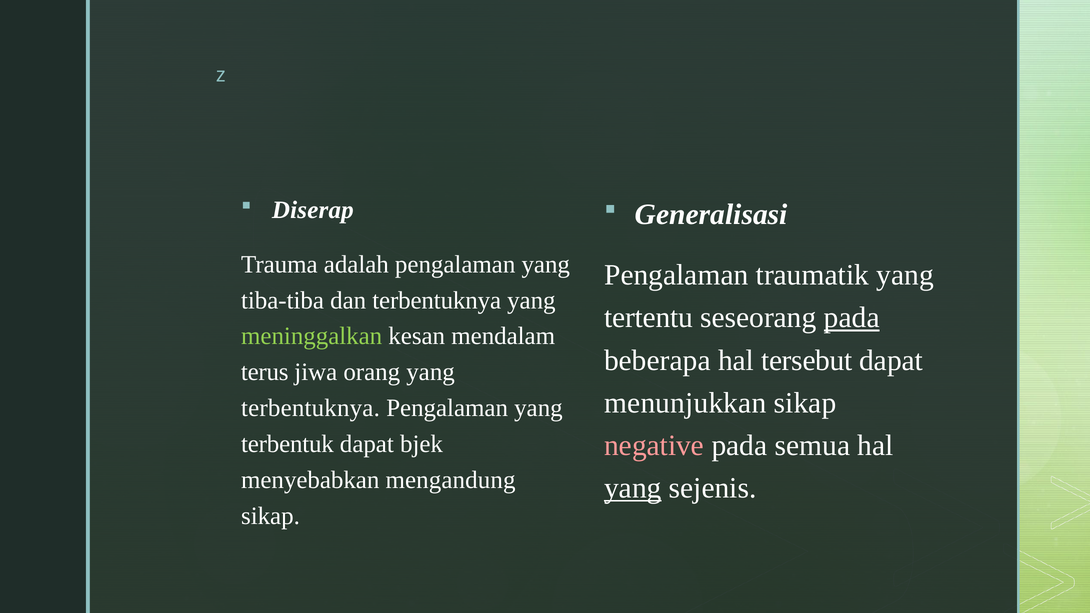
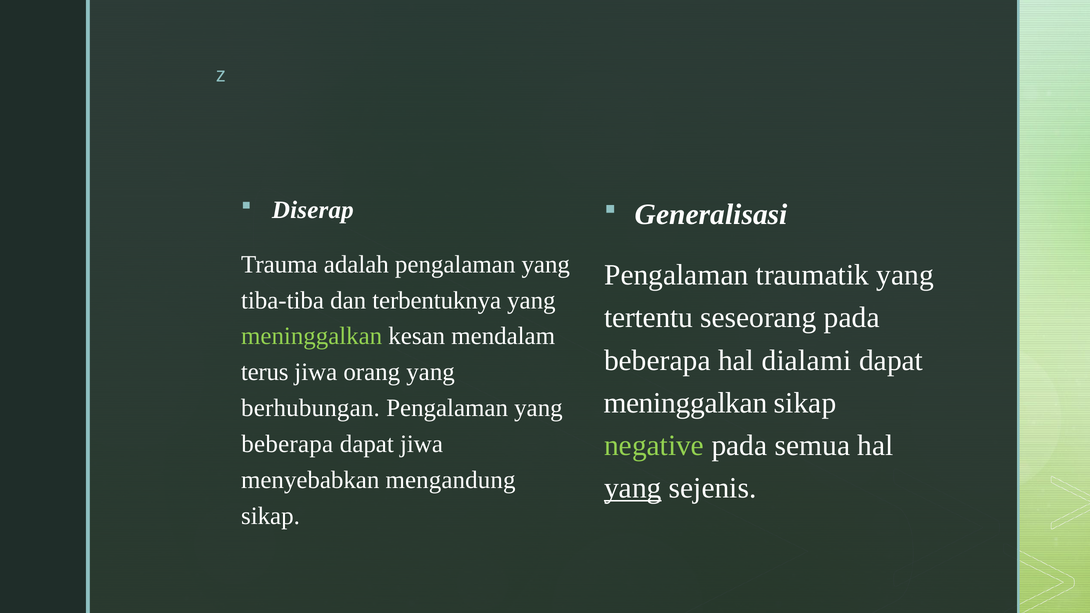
pada underline: present -> none (852, 318)
tersebut: tersebut -> dialami (806, 360)
menunjukkan: menunjukkan -> meninggalkan (685, 403)
terbentuknya: terbentuknya -> berhubungan (310, 408)
negative colour: pink -> light green (654, 446)
terbentuk: terbentuk -> beberapa (287, 444)
dapat bjek: bjek -> jiwa (421, 444)
